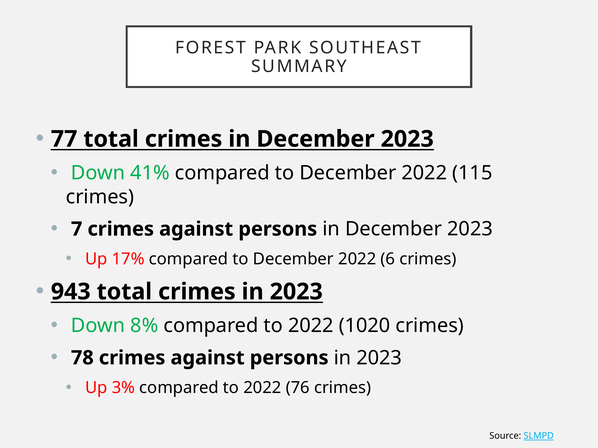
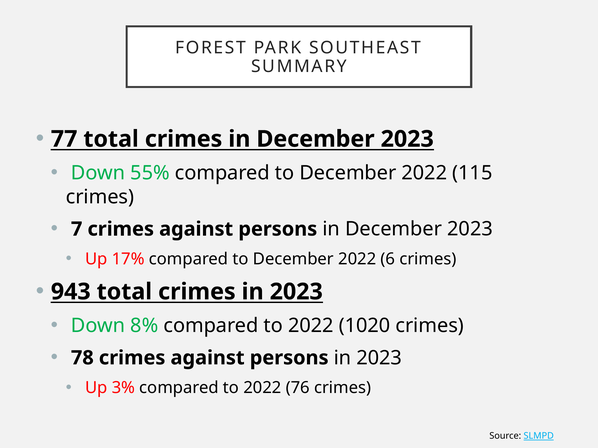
41%: 41% -> 55% (150, 173)
